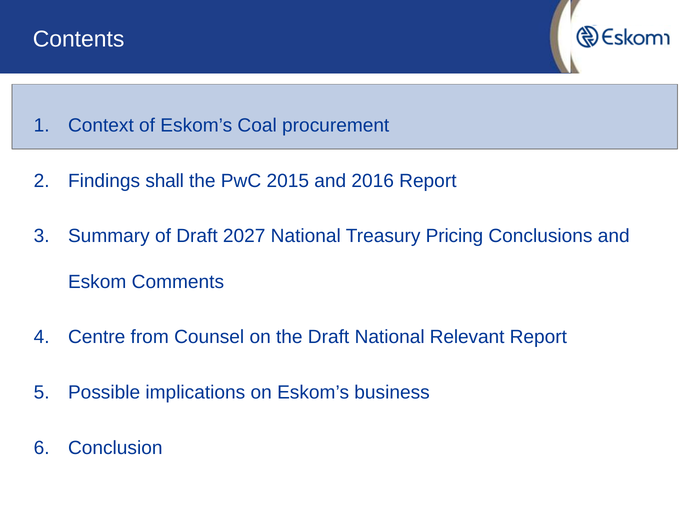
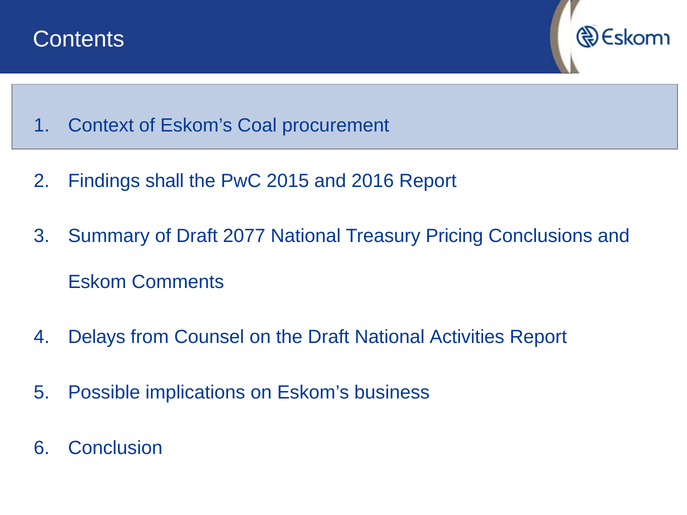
2027: 2027 -> 2077 (244, 236)
Centre: Centre -> Delays (97, 337)
Relevant: Relevant -> Activities (467, 337)
